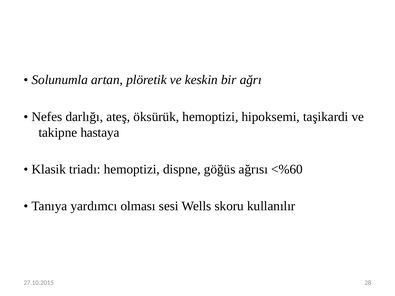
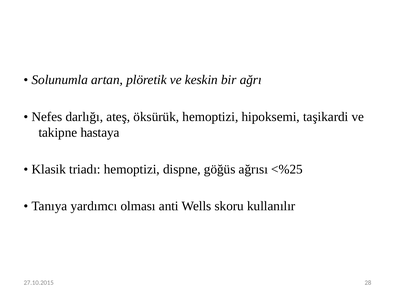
<%60: <%60 -> <%25 (287, 169)
sesi: sesi -> anti (169, 206)
